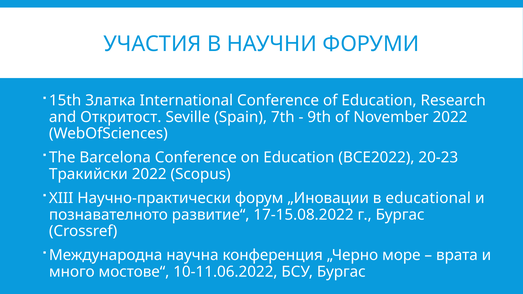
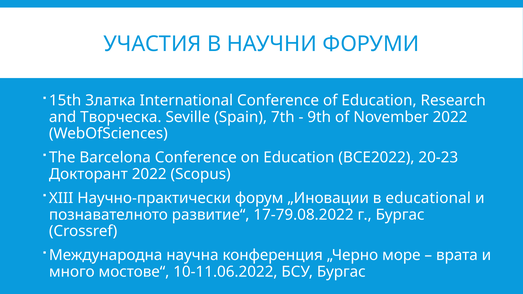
Откритост: Откритост -> Творческа (121, 117)
Тракийски: Тракийски -> Докторант (88, 174)
17-15.08.2022: 17-15.08.2022 -> 17-79.08.2022 (303, 215)
